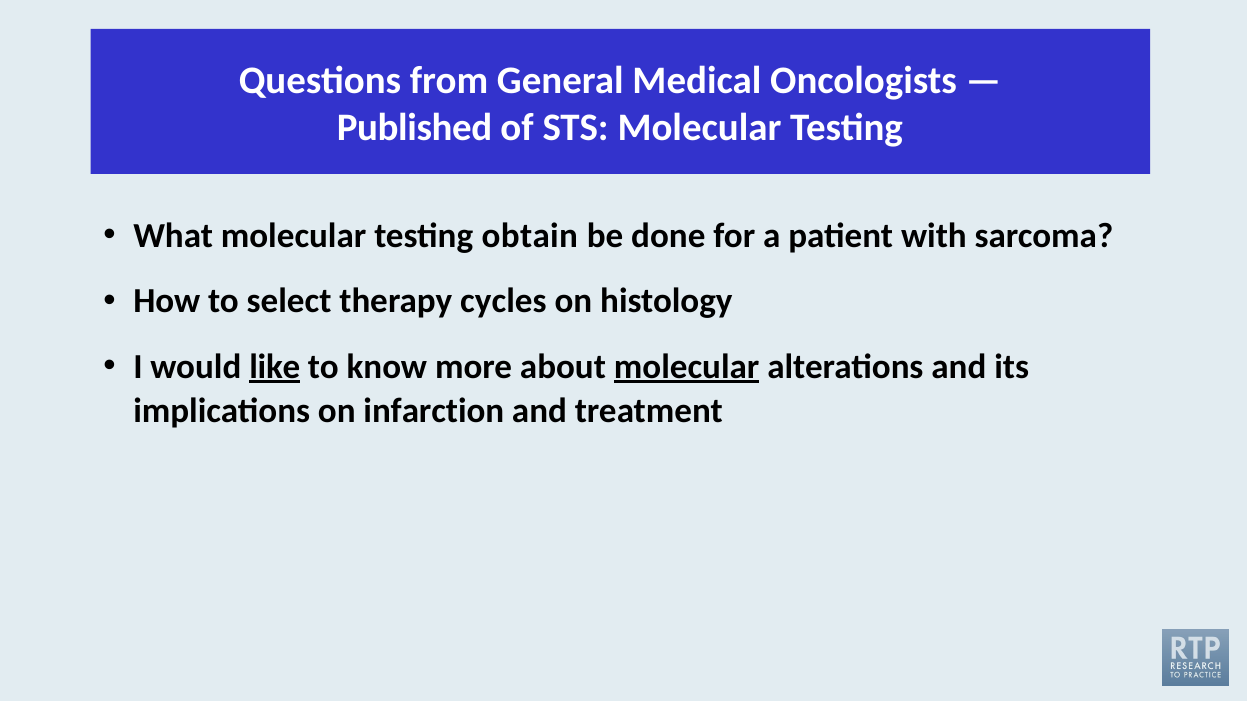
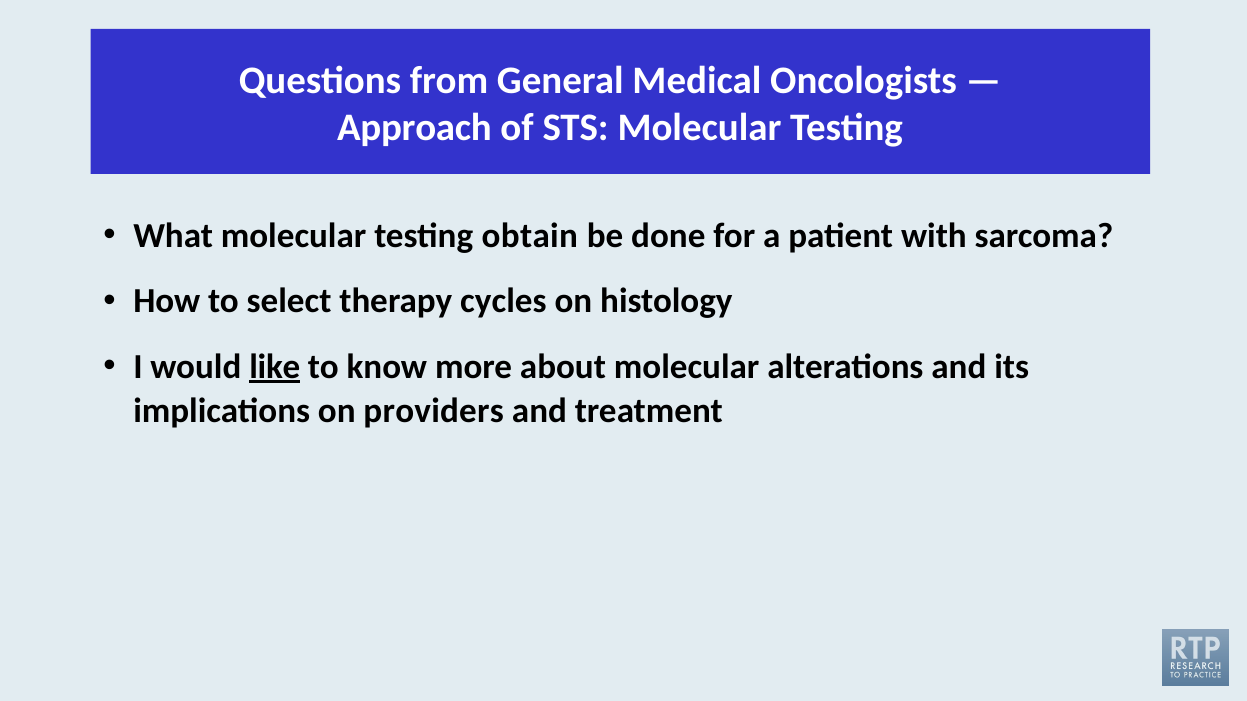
Published: Published -> Approach (414, 127)
molecular underline: present -> none (687, 367)
infarction: infarction -> providers (434, 411)
